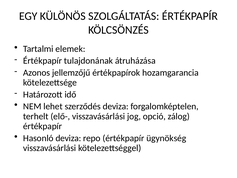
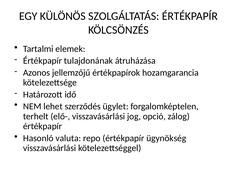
szerződés deviza: deviza -> ügylet (116, 106)
Hasonló deviza: deviza -> valuta (68, 138)
